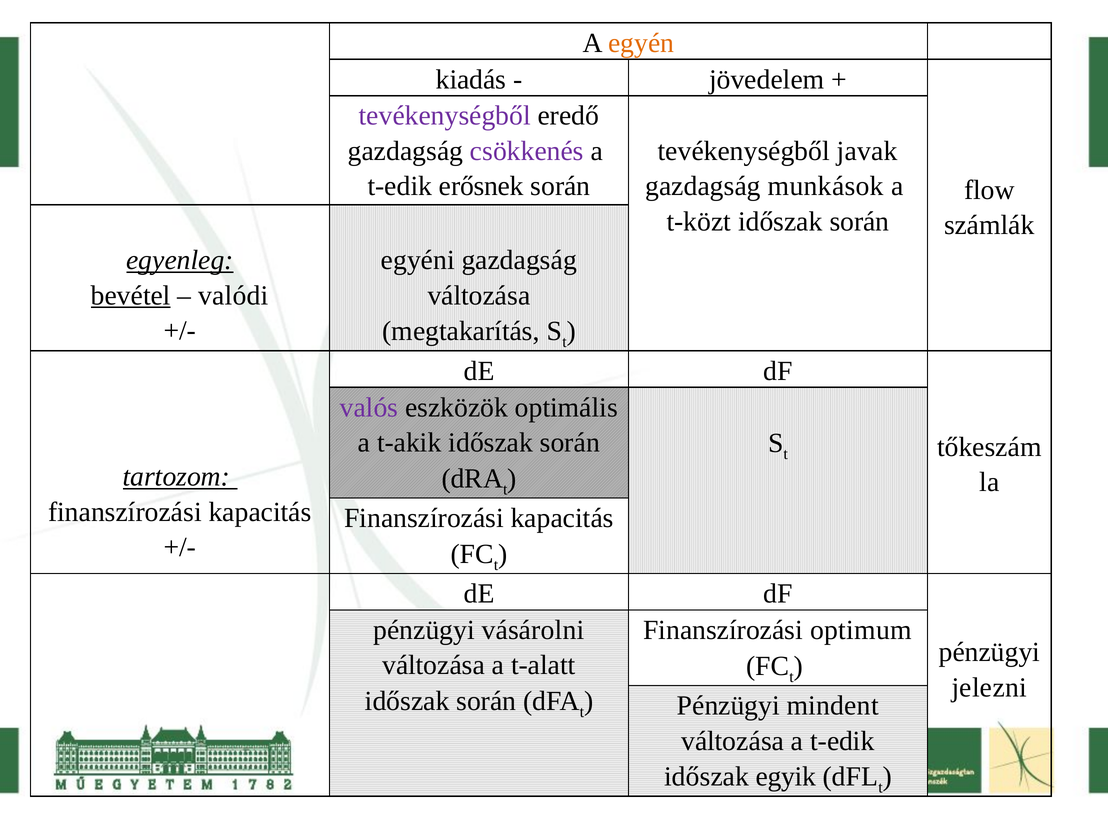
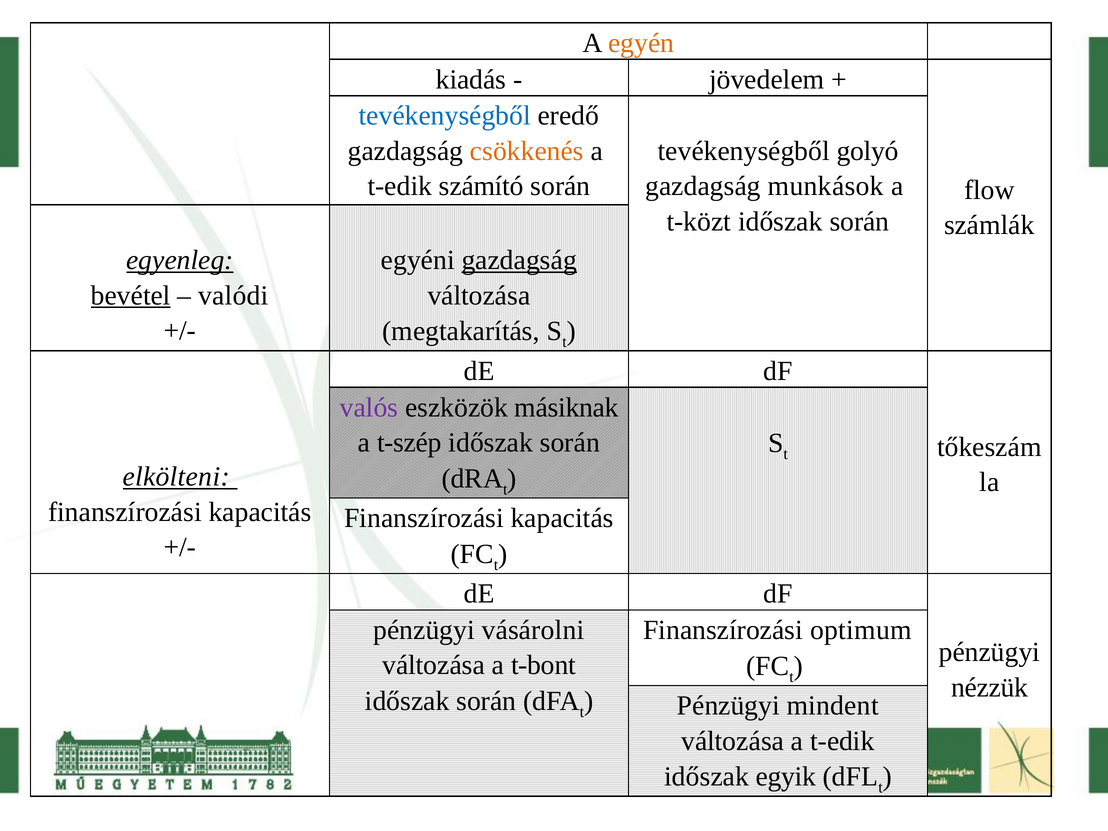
tevékenységből colour: purple -> blue (445, 116)
csökkenés colour: purple -> orange (527, 151)
javak: javak -> golyó (868, 151)
erősnek: erősnek -> számító (481, 186)
gazdagság underline: none -> present (519, 260)
optimális: optimális -> másiknak (567, 407)
t-akik: t-akik -> t-szép (409, 443)
tartozom: tartozom -> elkölteni (176, 477)
t-alatt: t-alatt -> t-bont (543, 665)
jelezni: jelezni -> nézzük (989, 687)
